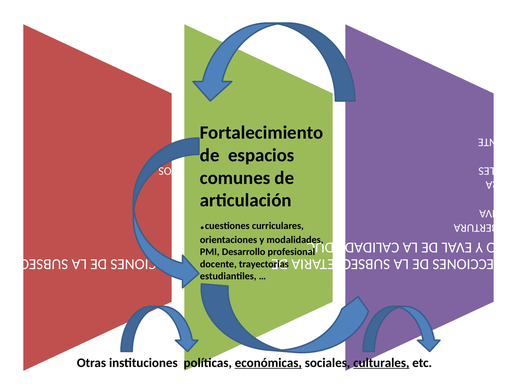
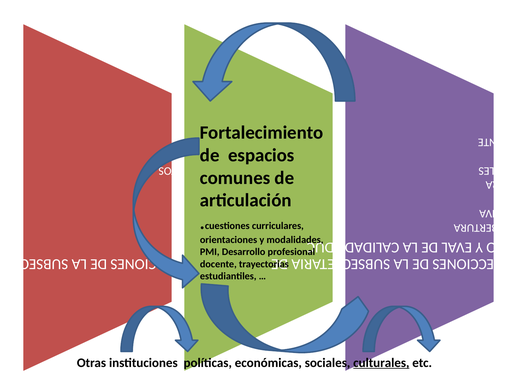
económicas underline: present -> none (268, 363)
